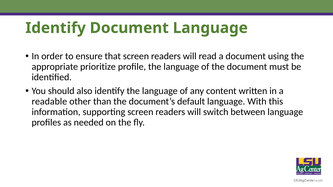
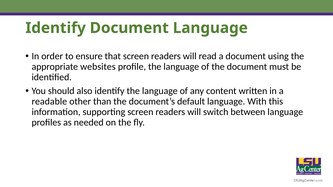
prioritize: prioritize -> websites (98, 67)
